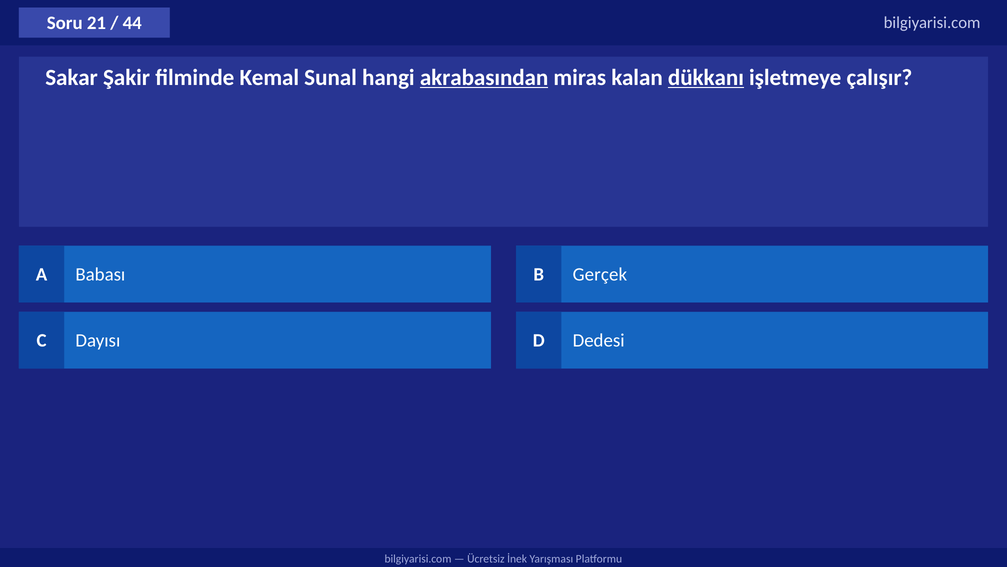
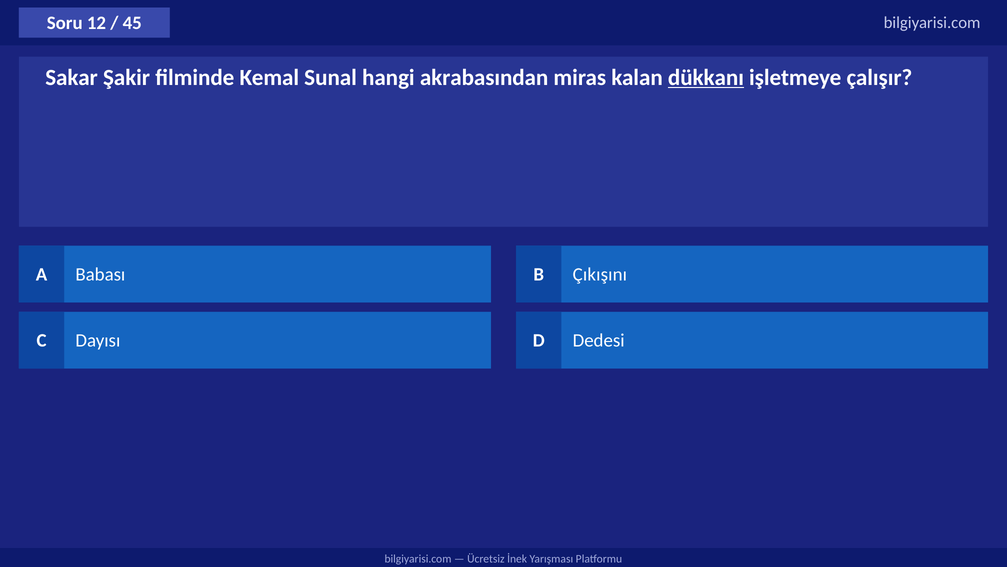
21: 21 -> 12 (96, 23)
44: 44 -> 45 (132, 23)
akrabasından underline: present -> none (484, 78)
Gerçek: Gerçek -> Çıkışını (600, 274)
